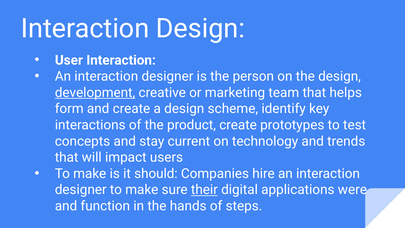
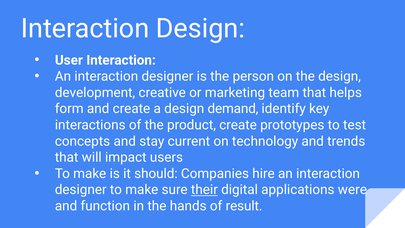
development underline: present -> none (95, 93)
scheme: scheme -> demand (233, 109)
steps: steps -> result (244, 206)
